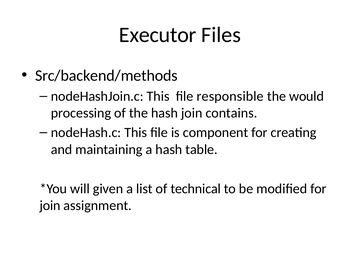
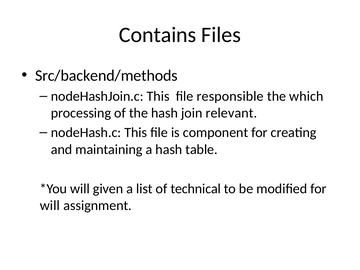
Executor: Executor -> Contains (158, 35)
would: would -> which (306, 96)
contains: contains -> relevant (231, 113)
join: join -> will (50, 205)
